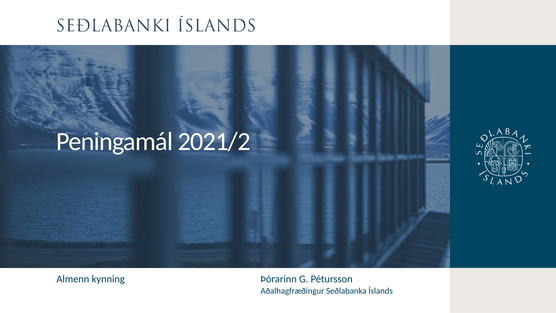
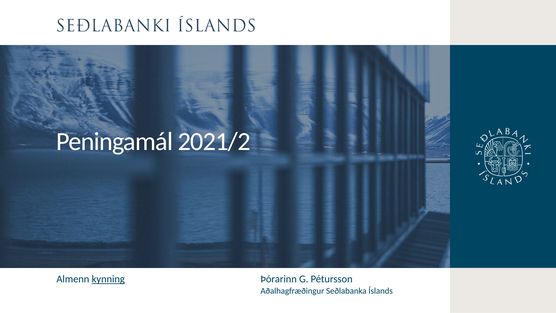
kynning underline: none -> present (108, 279)
